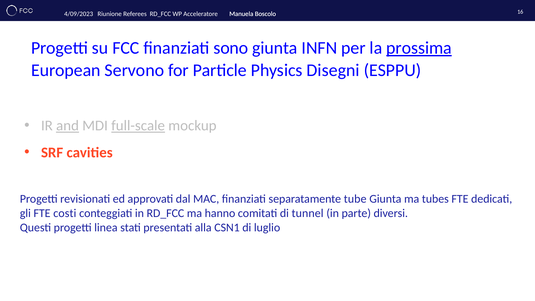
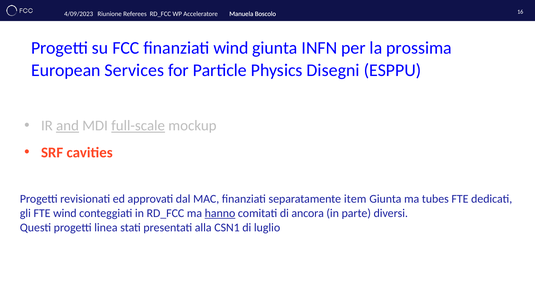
finanziati sono: sono -> wind (231, 48)
prossima underline: present -> none (419, 48)
Servono: Servono -> Services (134, 70)
tube: tube -> item (355, 199)
FTE costi: costi -> wind (65, 213)
hanno underline: none -> present (220, 213)
tunnel: tunnel -> ancora (308, 213)
